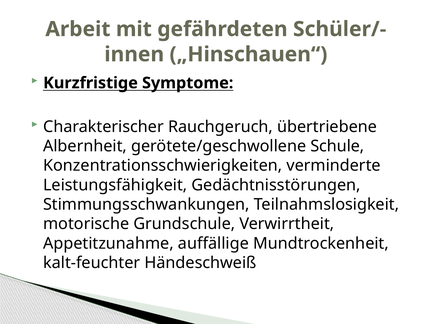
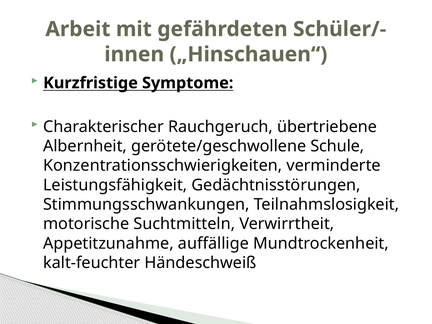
Grundschule: Grundschule -> Suchtmitteln (184, 224)
